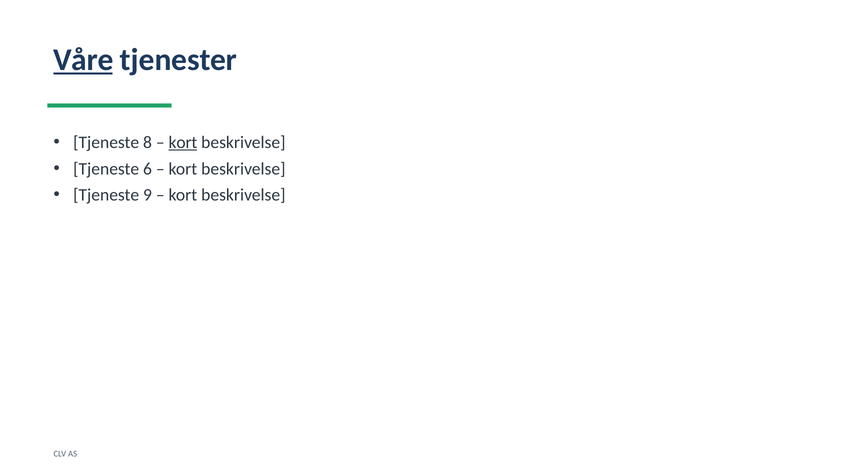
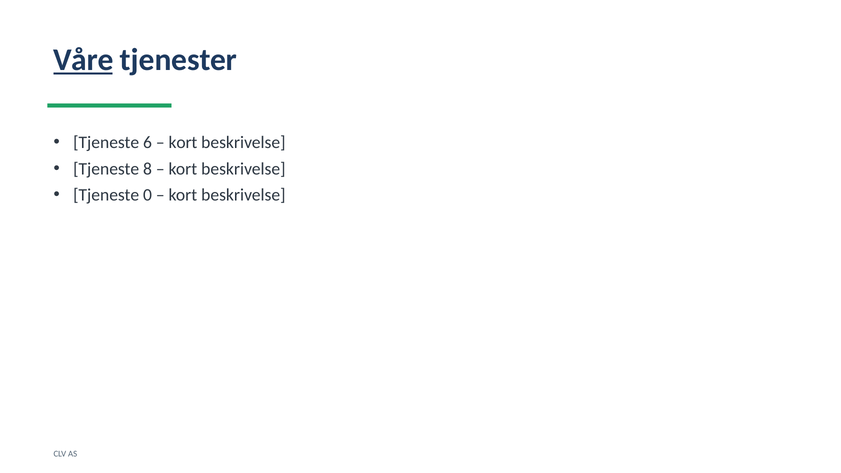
8: 8 -> 6 (147, 142)
kort underline: present -> none (183, 142)
6: 6 -> 8 (147, 169)
9: 9 -> 0 (147, 195)
